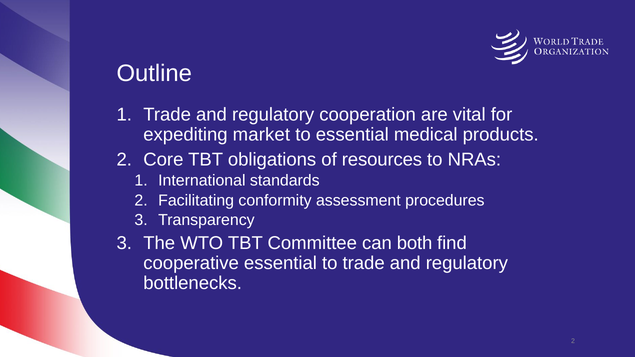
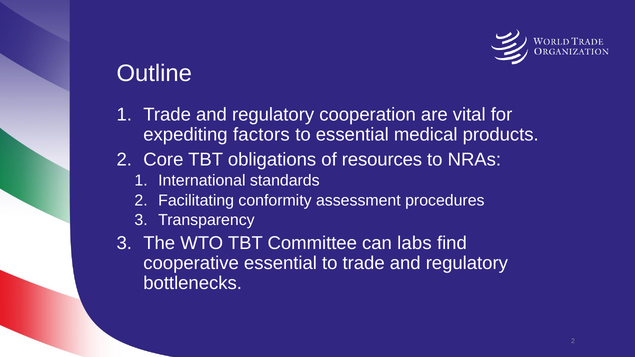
market: market -> factors (261, 135)
both: both -> labs (414, 243)
